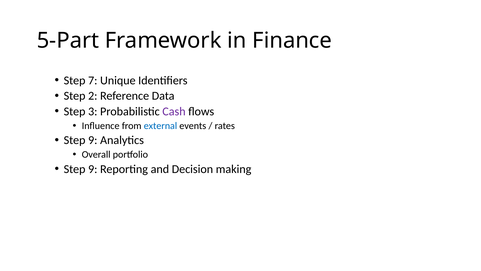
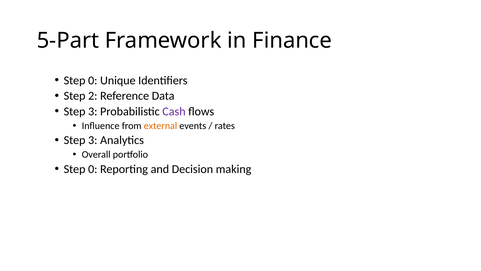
7: 7 -> 0 (93, 80)
external colour: blue -> orange (160, 126)
9: 9 -> 3 (93, 140)
9: 9 -> 0 (93, 169)
